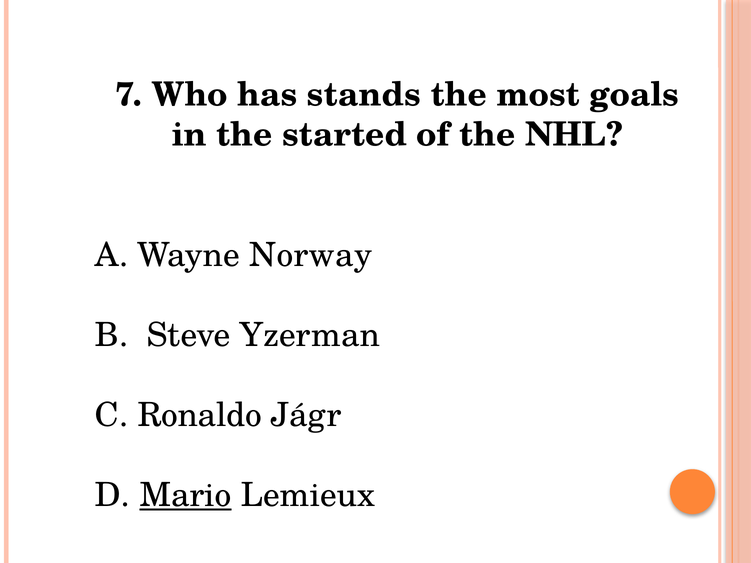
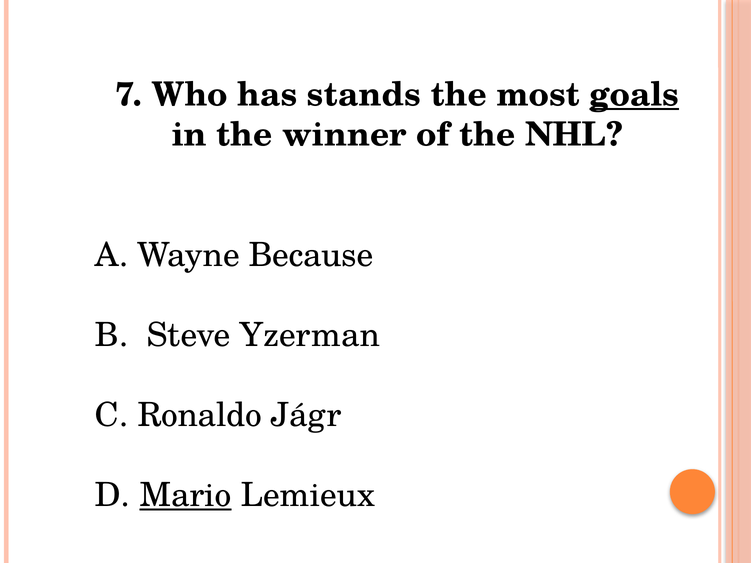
goals underline: none -> present (634, 95)
started: started -> winner (344, 135)
Norway: Norway -> Because (311, 255)
